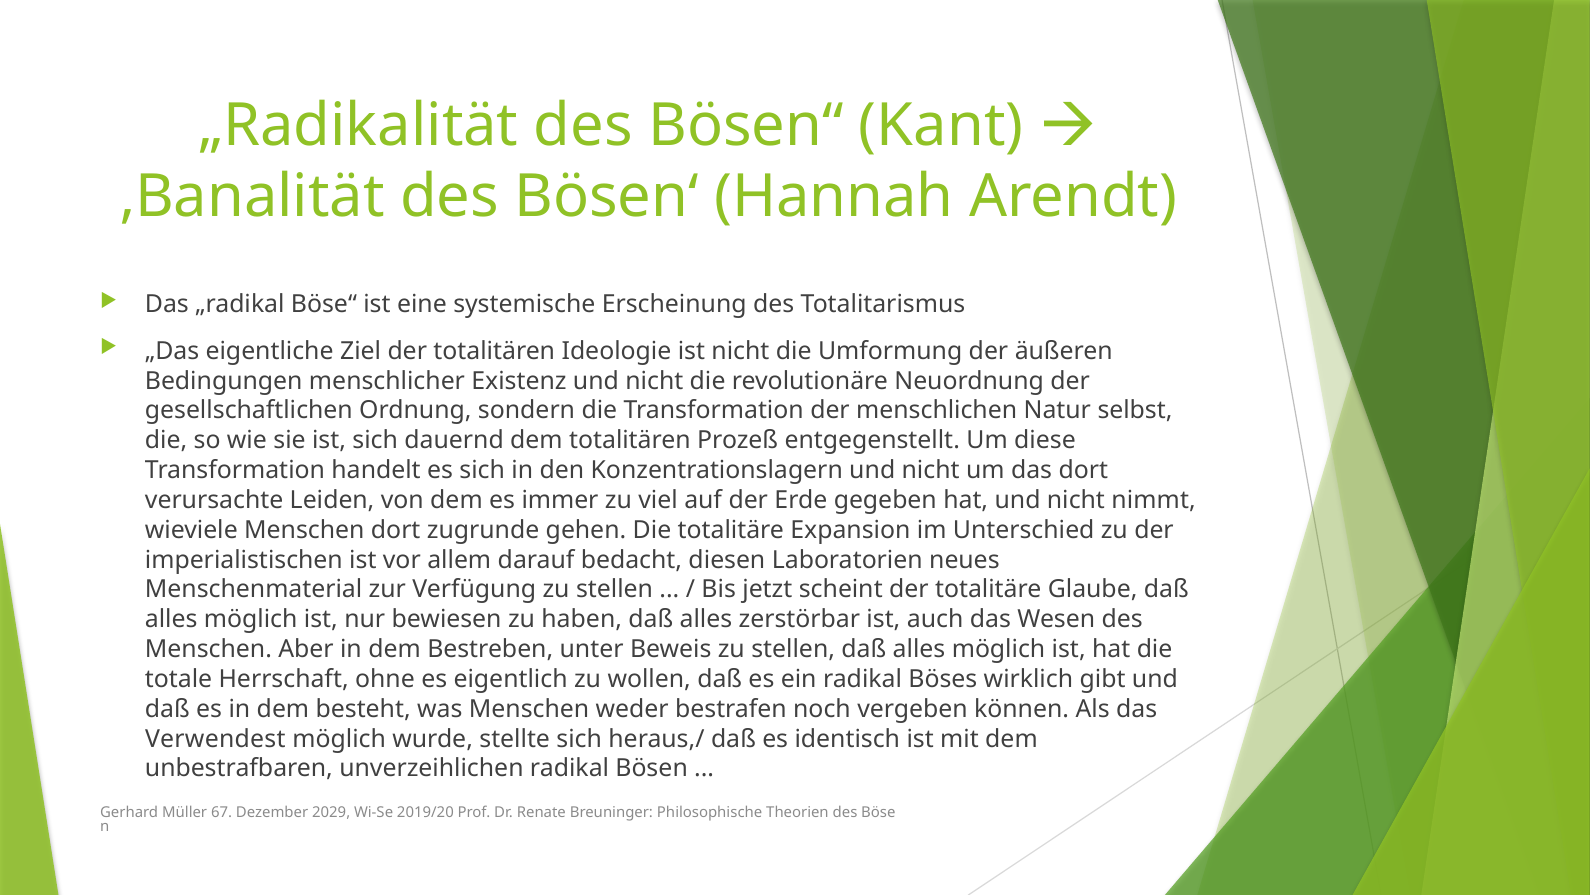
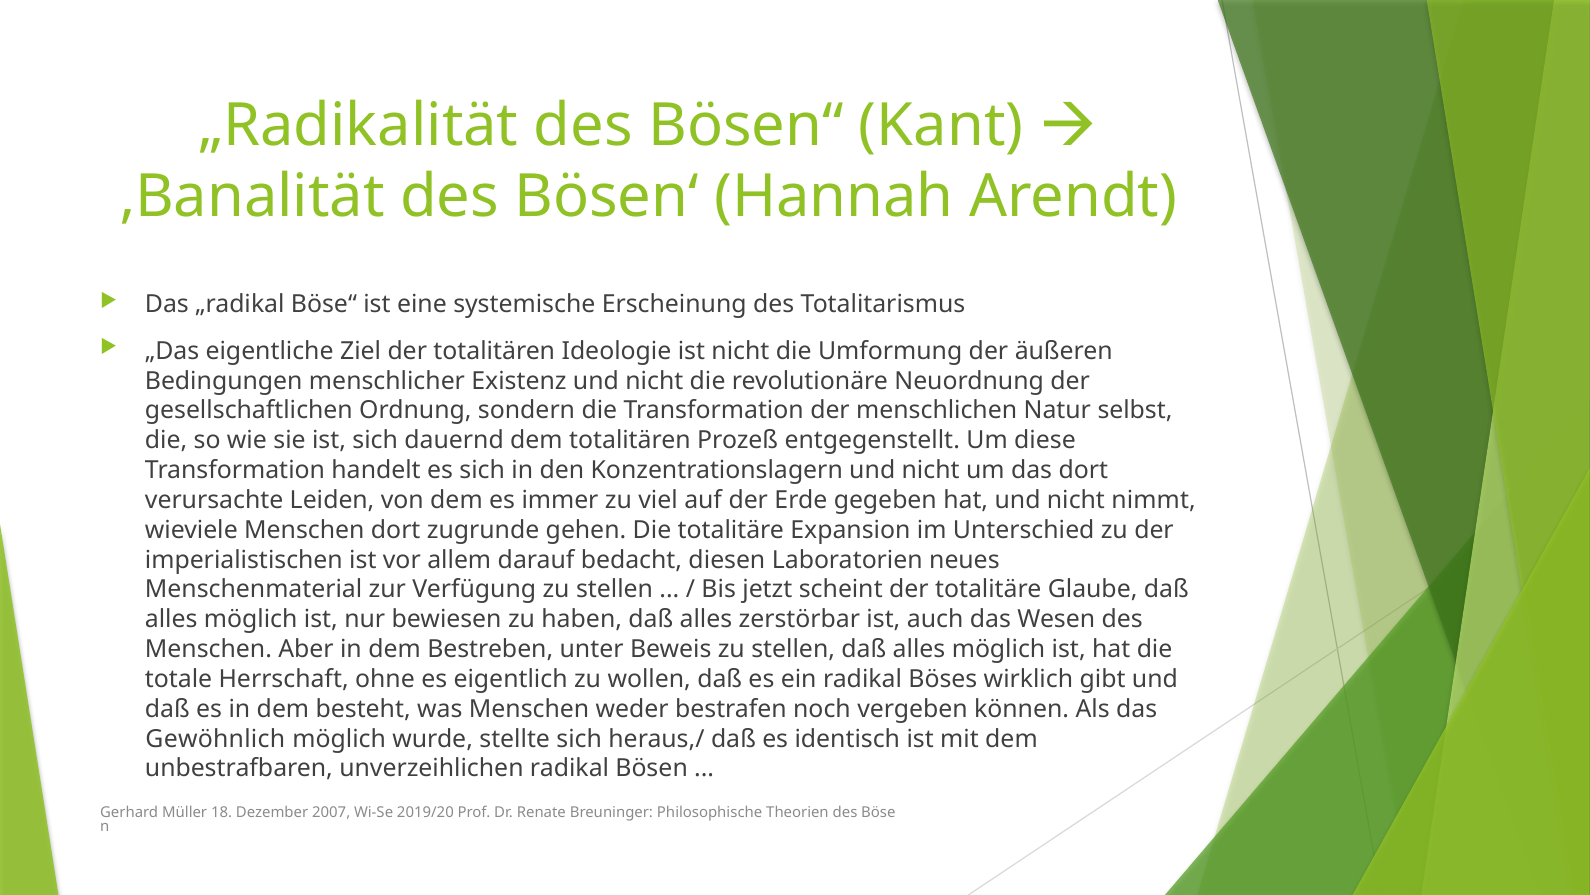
Verwendest: Verwendest -> Gewöhnlich (215, 738)
67: 67 -> 18 (222, 812)
2029: 2029 -> 2007 (331, 812)
